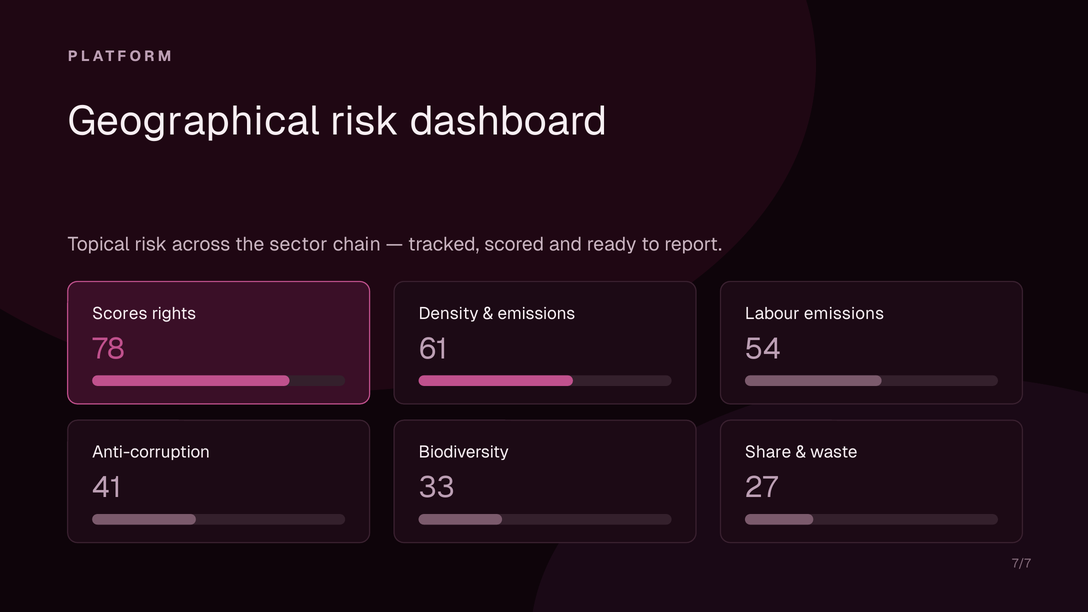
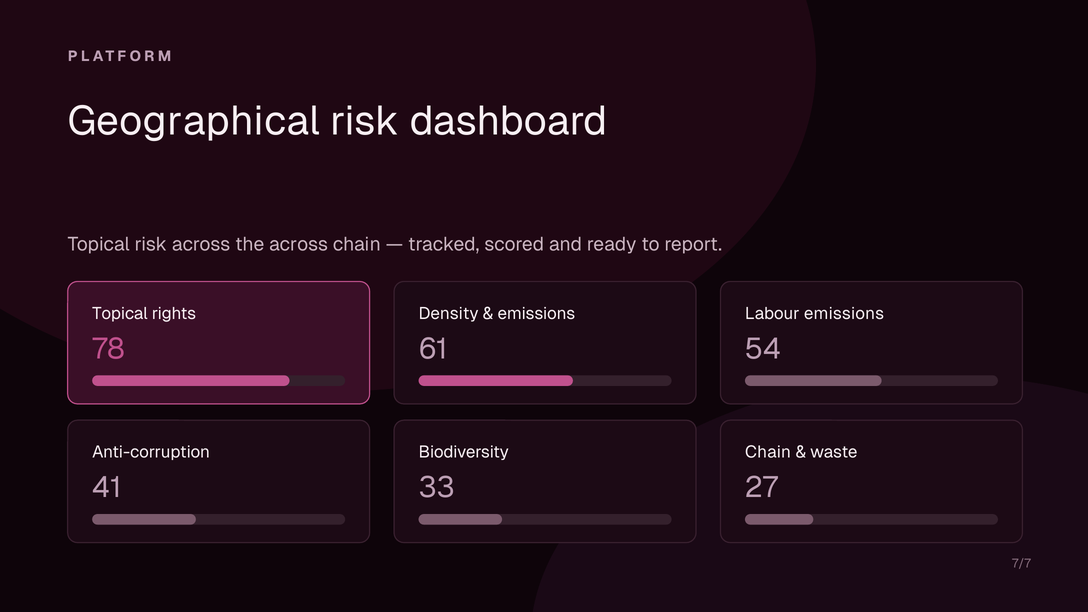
the sector: sector -> across (299, 244)
Scores: Scores -> Topical (120, 314)
Share: Share -> Chain (768, 452)
